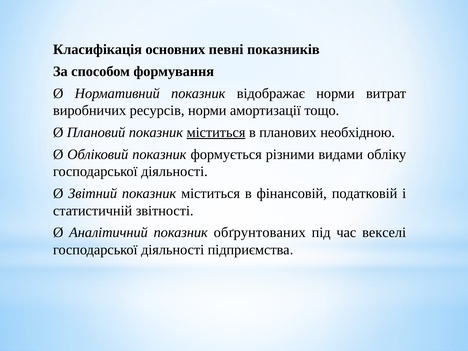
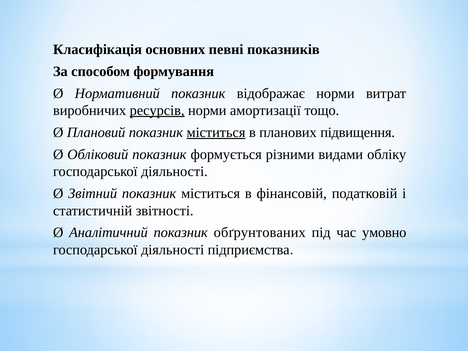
ресурсів underline: none -> present (157, 110)
необхідною: необхідною -> підвищення (358, 132)
векселі: векселі -> умовно (384, 233)
